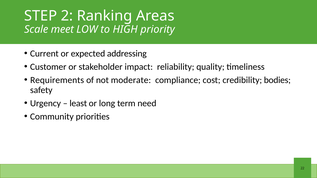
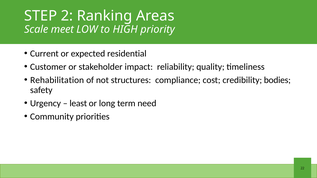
addressing: addressing -> residential (127, 54)
Requirements: Requirements -> Rehabilitation (57, 80)
moderate: moderate -> structures (131, 80)
